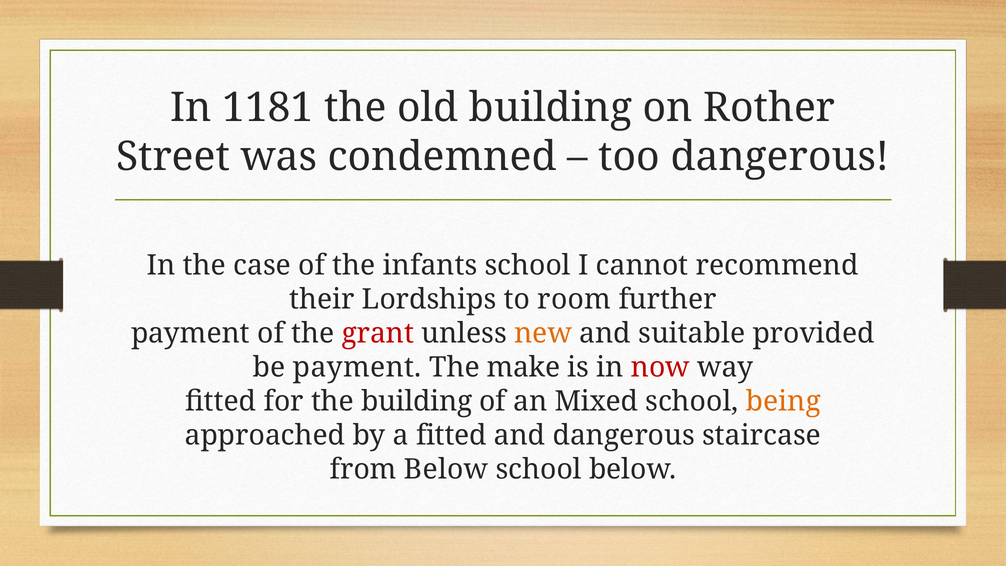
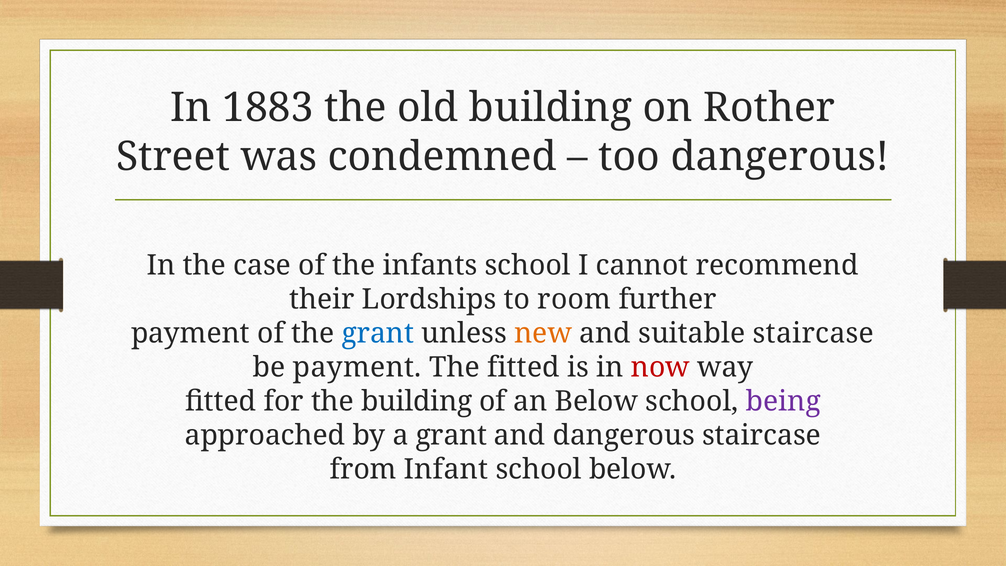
1181: 1181 -> 1883 (268, 108)
grant colour: red -> blue (378, 333)
suitable provided: provided -> staircase (813, 333)
The make: make -> fitted (523, 367)
an Mixed: Mixed -> Below (596, 401)
being colour: orange -> purple (783, 401)
a fitted: fitted -> grant (451, 435)
from Below: Below -> Infant (446, 469)
